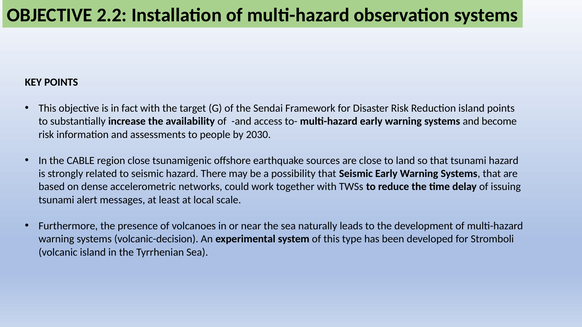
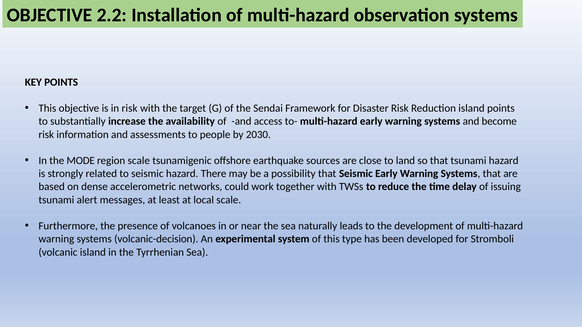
in fact: fact -> risk (130, 108)
CABLE: CABLE -> MODE (81, 161)
region close: close -> scale (139, 161)
